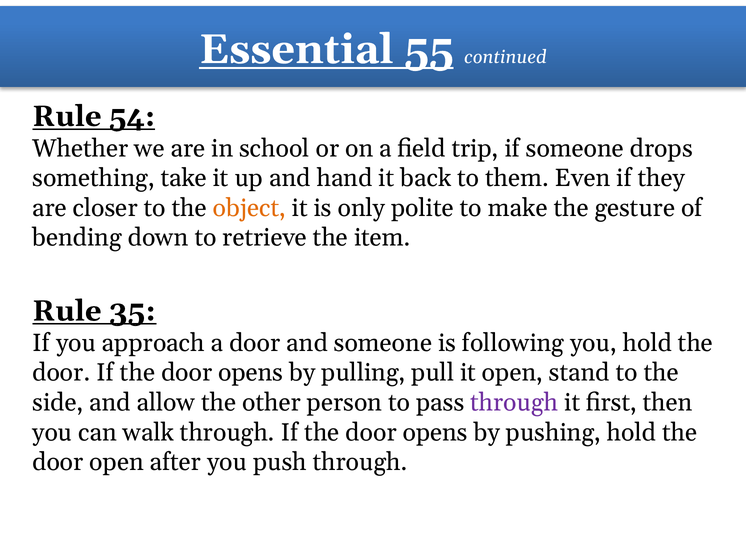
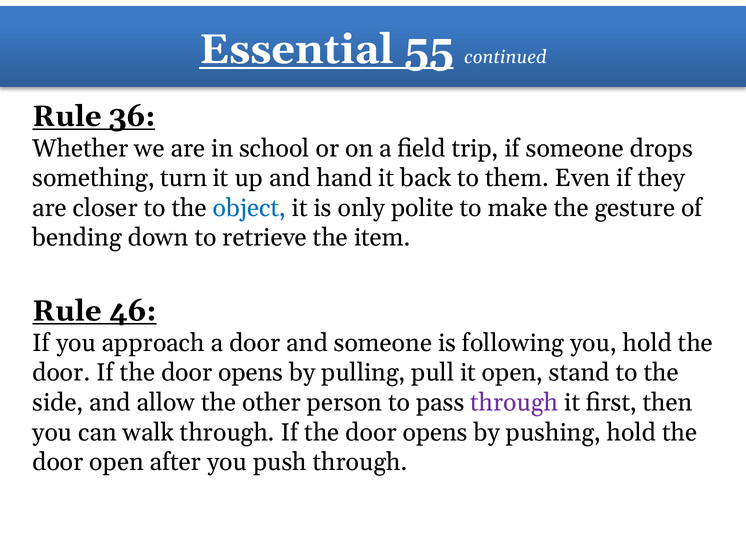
54: 54 -> 36 (132, 116)
take: take -> turn (184, 178)
object colour: orange -> blue (249, 208)
35: 35 -> 46 (133, 311)
